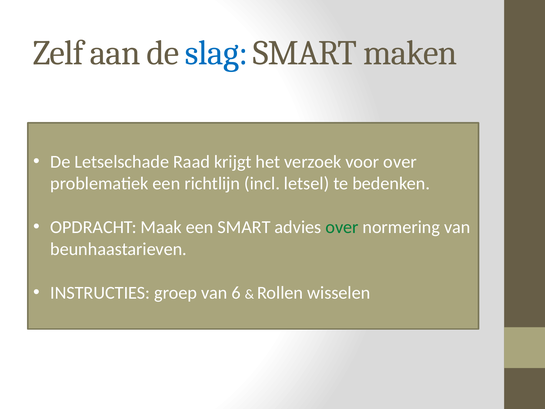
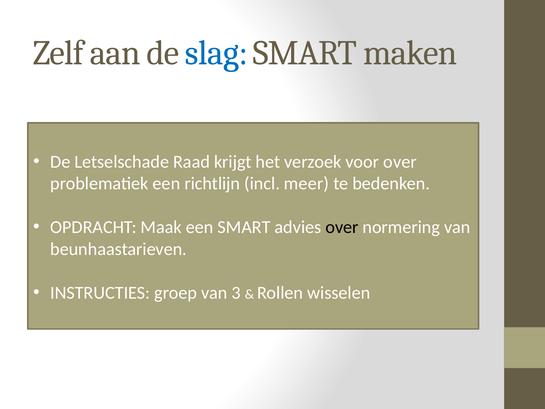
incl letsel: letsel -> meer (307, 184)
over colour: green -> black (342, 227)
6: 6 -> 3 (236, 293)
